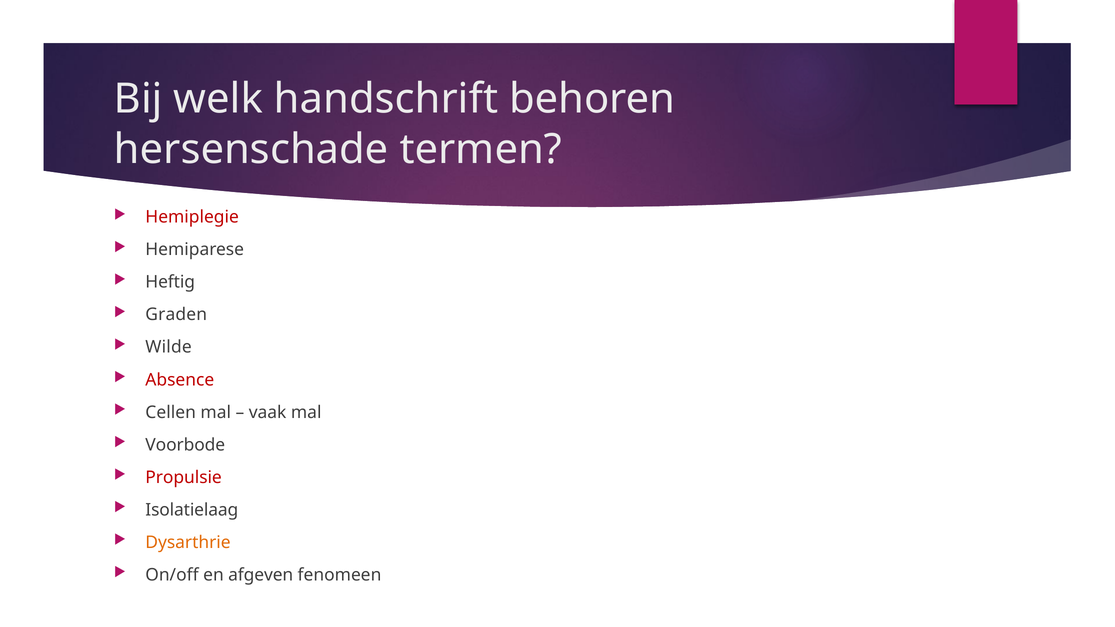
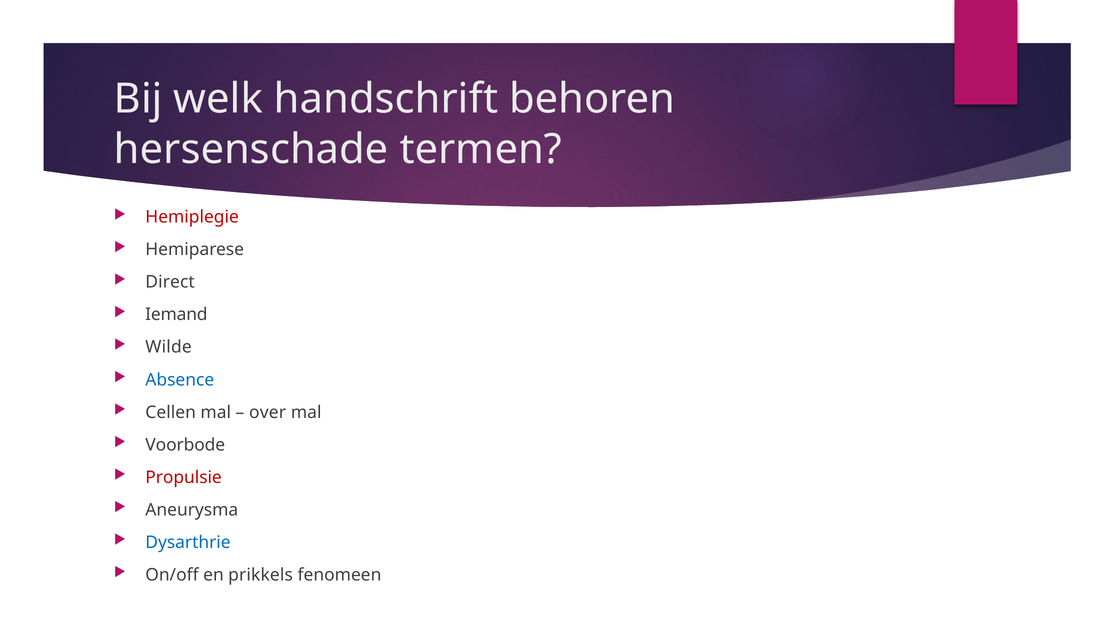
Heftig: Heftig -> Direct (170, 282)
Graden: Graden -> Iemand (176, 315)
Absence colour: red -> blue (180, 380)
vaak: vaak -> over (268, 412)
Isolatielaag: Isolatielaag -> Aneurysma (192, 510)
Dysarthrie colour: orange -> blue (188, 543)
afgeven: afgeven -> prikkels (261, 575)
